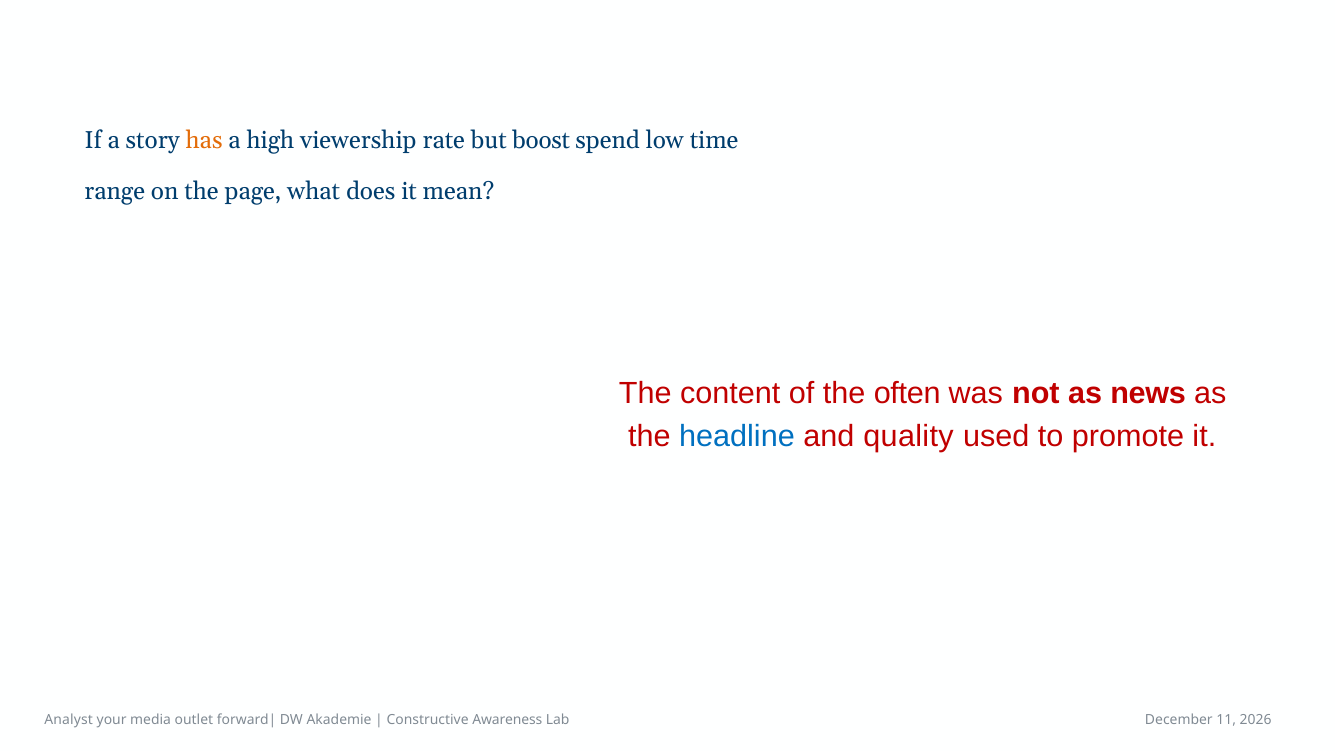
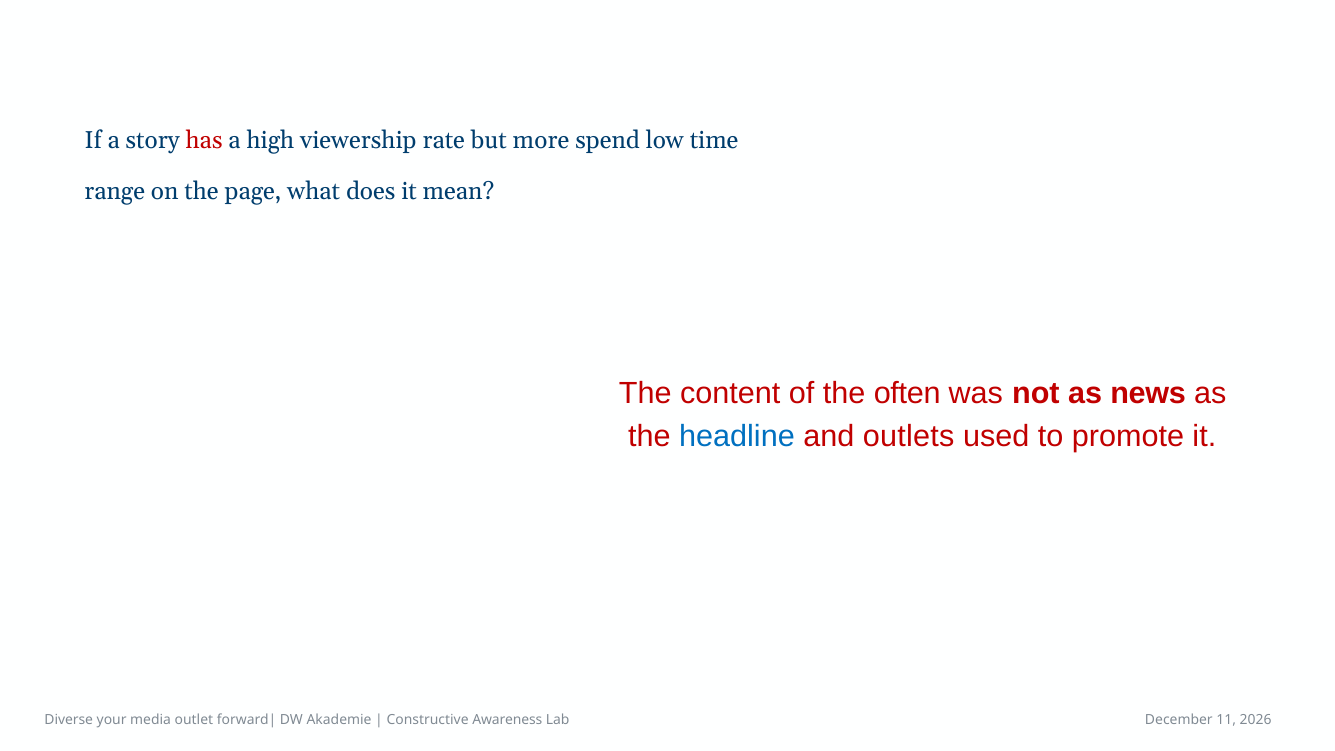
has colour: orange -> red (204, 140)
boost: boost -> more (541, 140)
quality: quality -> outlets (909, 436)
Analyst: Analyst -> Diverse (69, 720)
